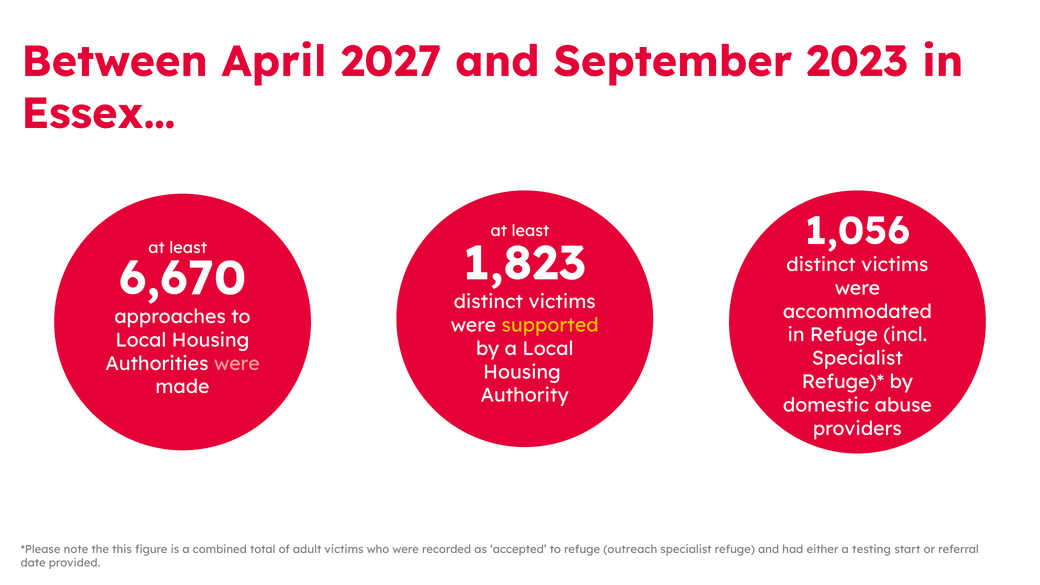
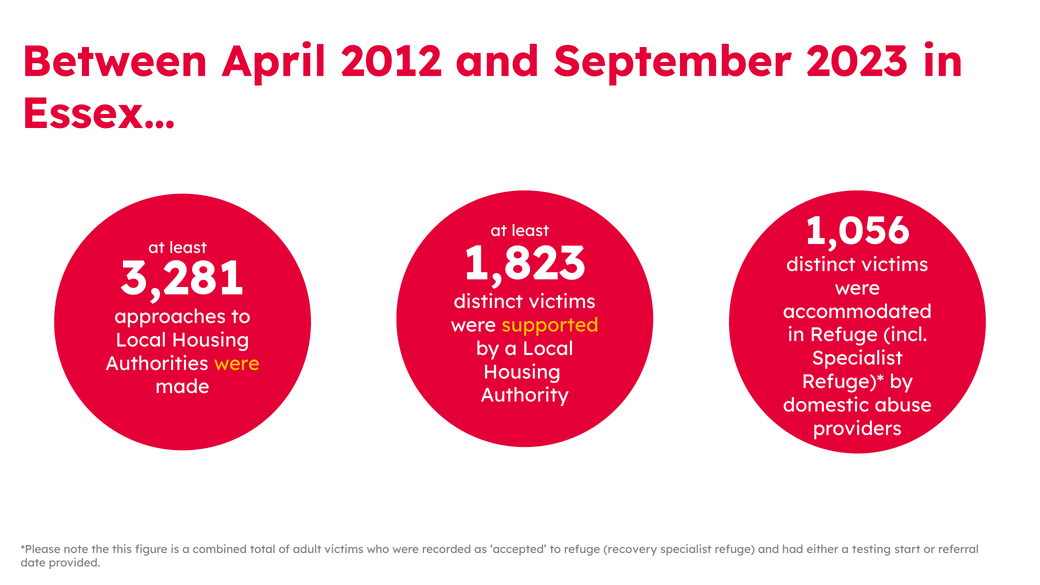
2027: 2027 -> 2012 (391, 62)
6,670: 6,670 -> 3,281 (182, 279)
were colour: pink -> yellow (237, 364)
outreach: outreach -> recovery (630, 549)
